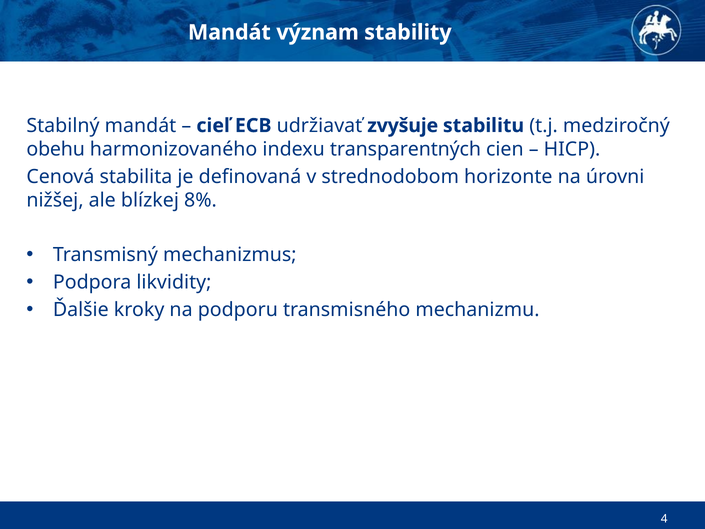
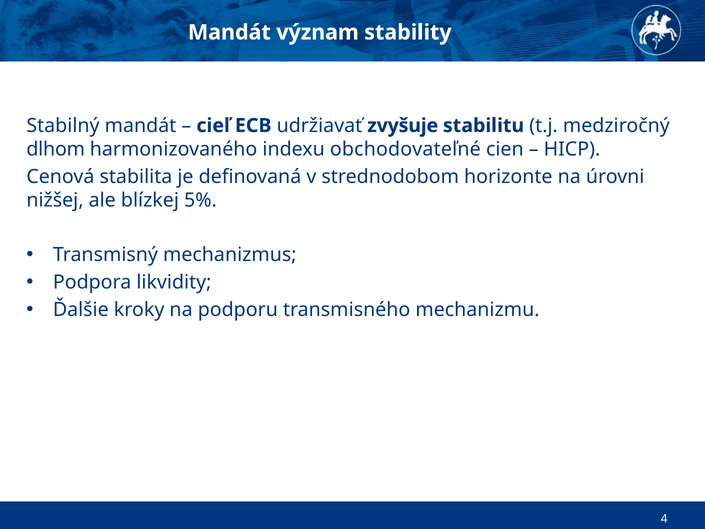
obehu: obehu -> dlhom (56, 149)
transparentných: transparentných -> obchodovateľné (405, 149)
8%: 8% -> 5% (200, 200)
